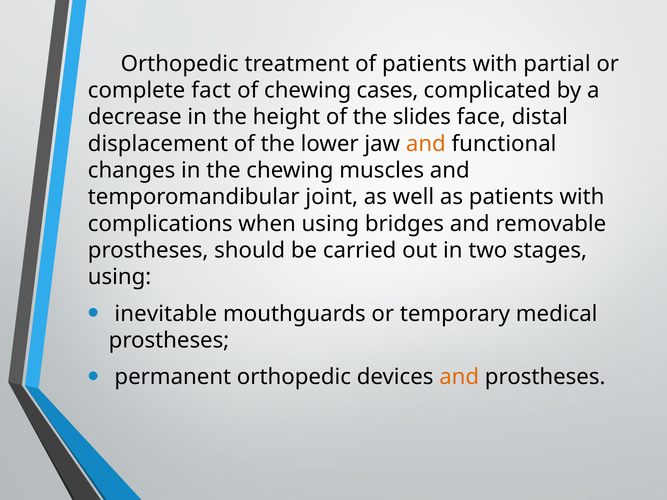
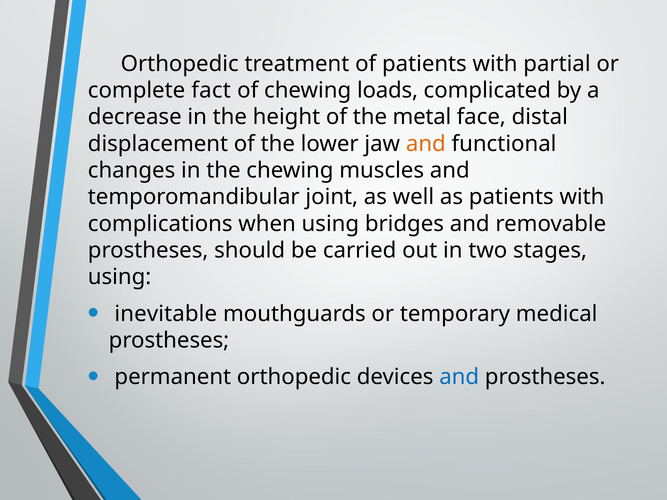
cases: cases -> loads (388, 91)
slides: slides -> metal (422, 117)
and colour: orange -> blue (459, 377)
